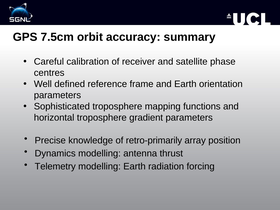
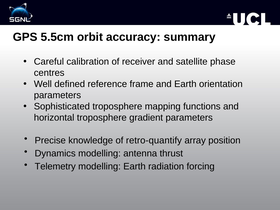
7.5cm: 7.5cm -> 5.5cm (57, 37)
retro-primarily: retro-primarily -> retro-quantify (154, 140)
